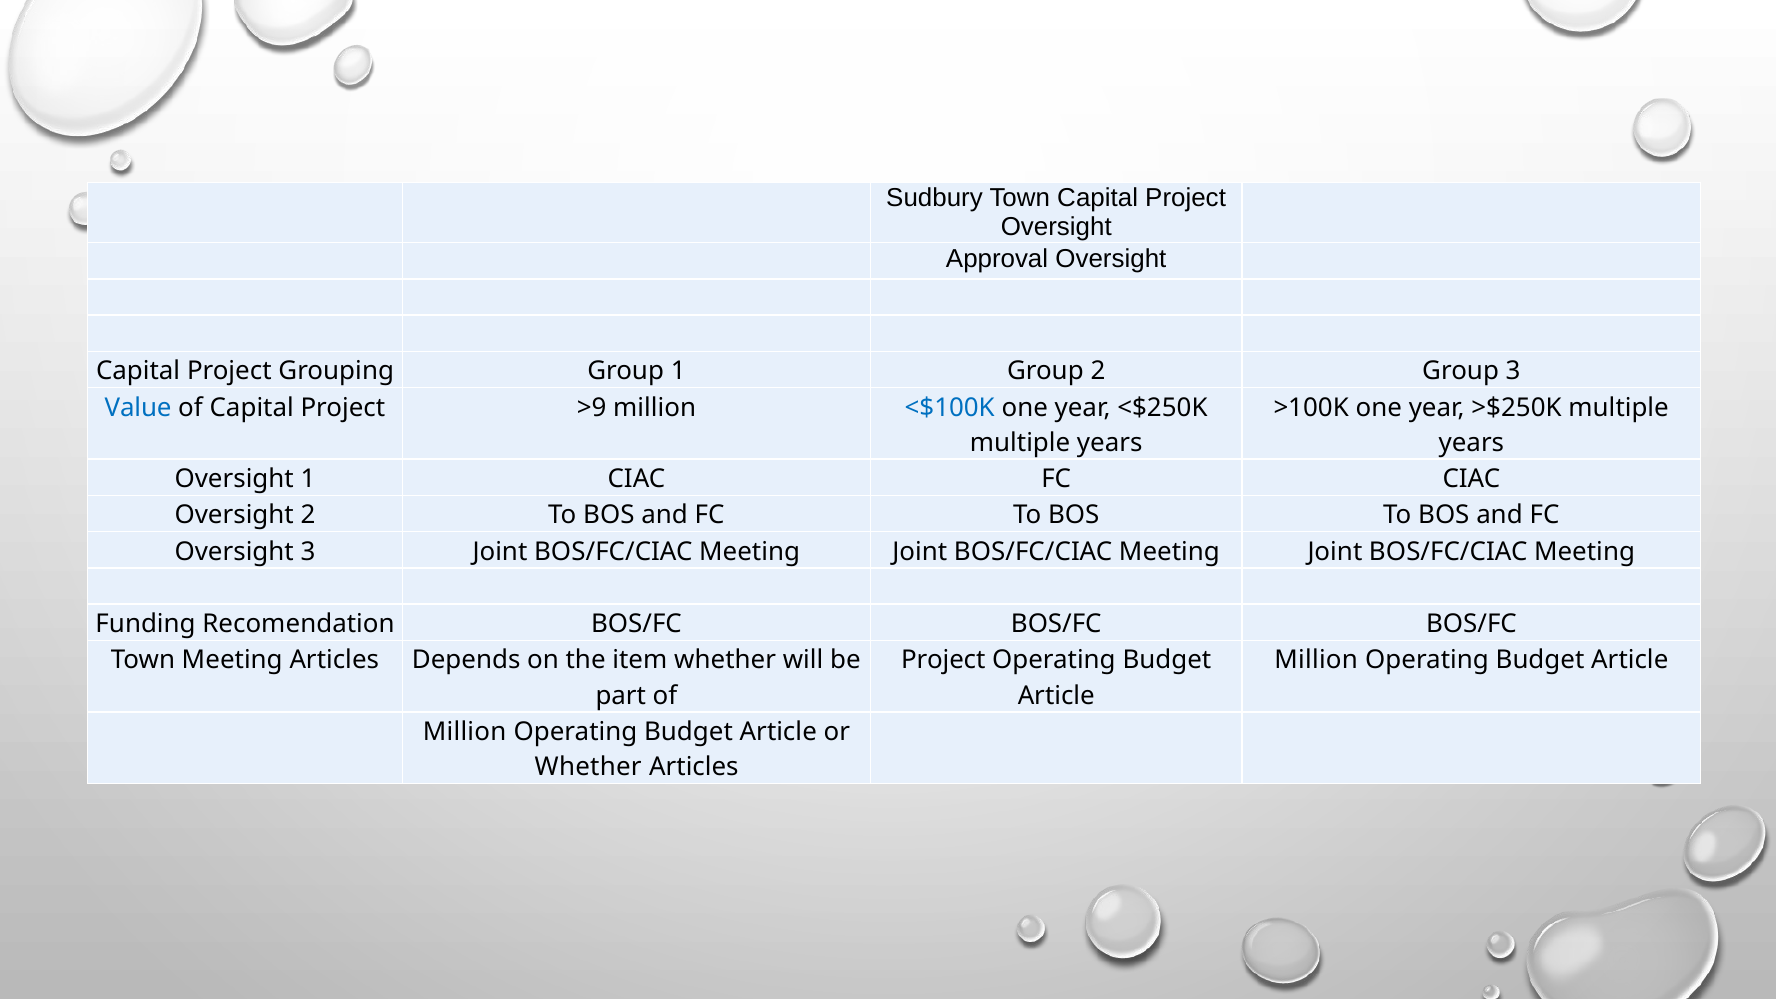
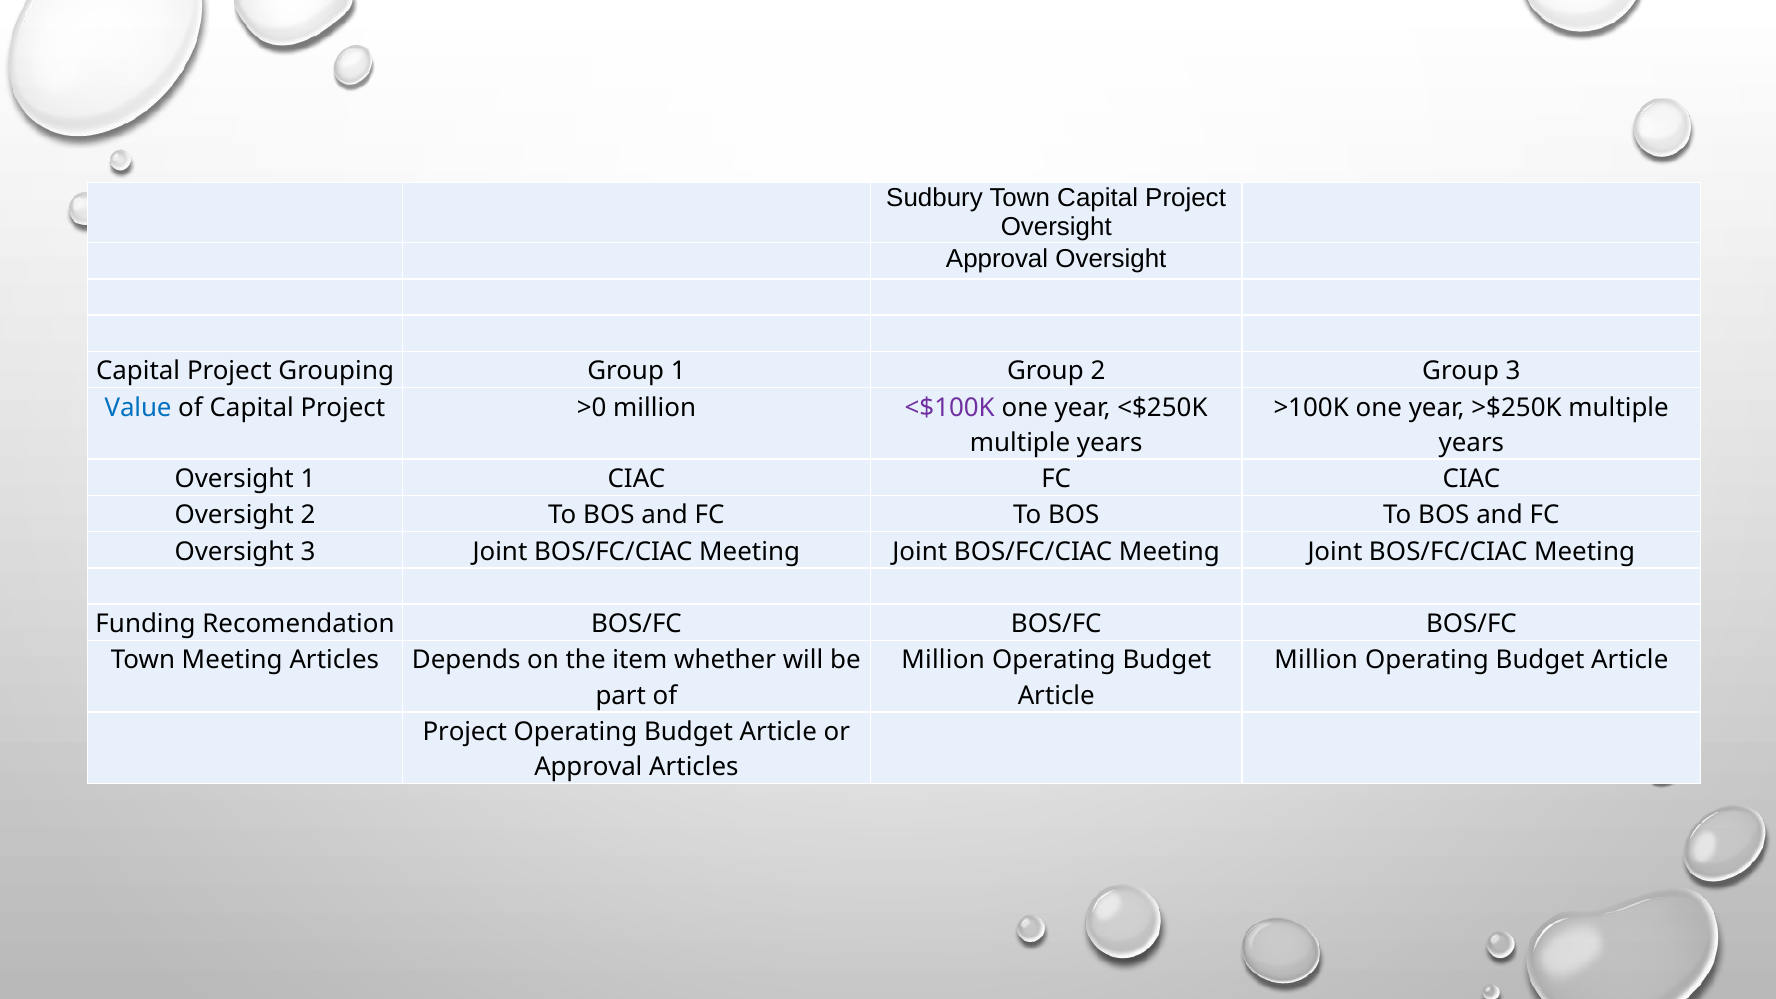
>9: >9 -> >0 (592, 408)
<$100K colour: blue -> purple (950, 408)
Project: Project -> Million (943, 660)
Million: Million -> Project (465, 732)
Whether: Whether -> Approval (588, 767)
